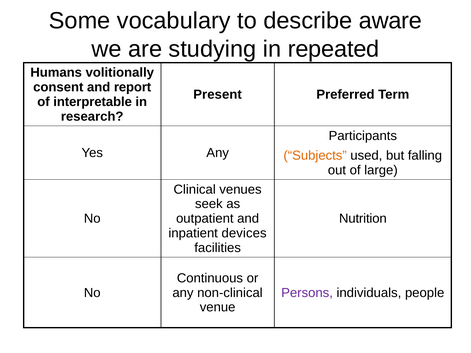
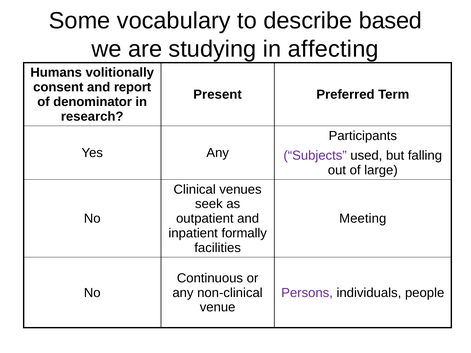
aware: aware -> based (390, 21)
repeated: repeated -> affecting (333, 49)
interpretable: interpretable -> denominator (93, 102)
Subjects colour: orange -> purple (315, 156)
Nutrition: Nutrition -> Meeting (363, 219)
devices: devices -> formally (244, 233)
